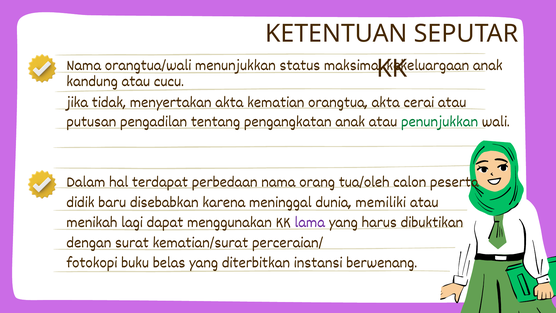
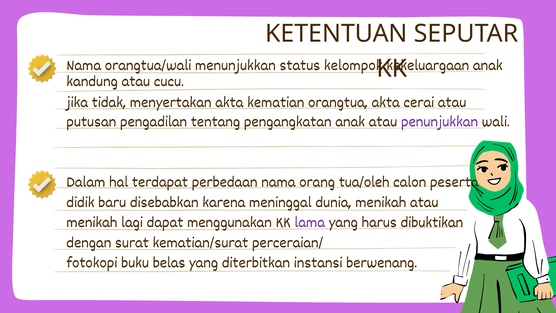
maksimal: maksimal -> kelompok (353, 65)
penunjukkan colour: green -> purple (440, 121)
dunia memiliki: memiliki -> menikah (381, 201)
